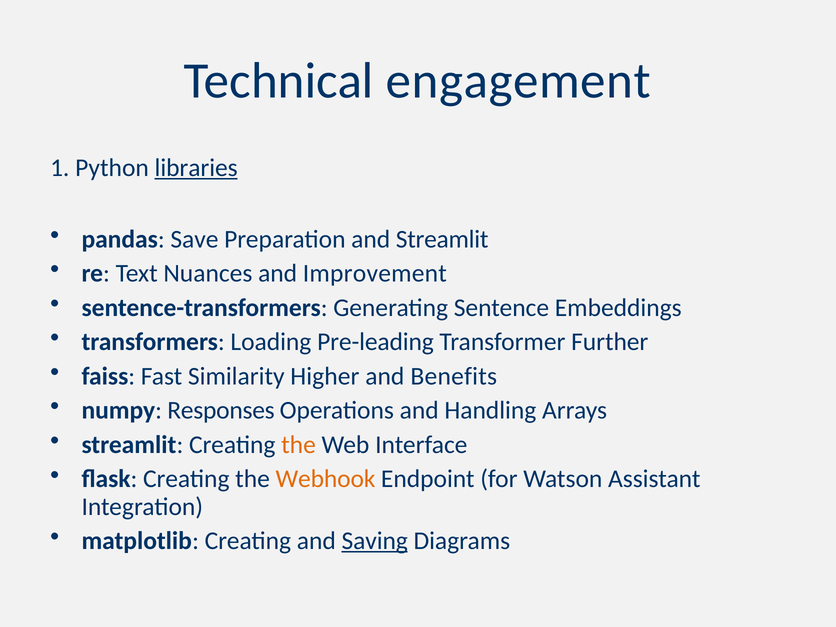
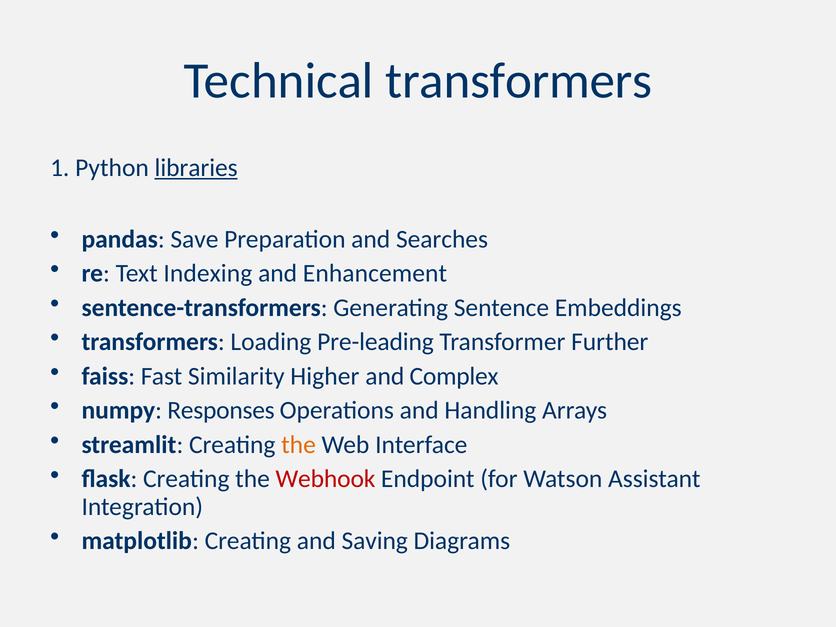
Technical engagement: engagement -> transformers (519, 81)
and Streamlit: Streamlit -> Searches (442, 239)
Nuances: Nuances -> Indexing (208, 273)
Improvement: Improvement -> Enhancement (375, 273)
Benefits: Benefits -> Complex (454, 376)
Webhook colour: orange -> red (325, 479)
Saving underline: present -> none (375, 541)
